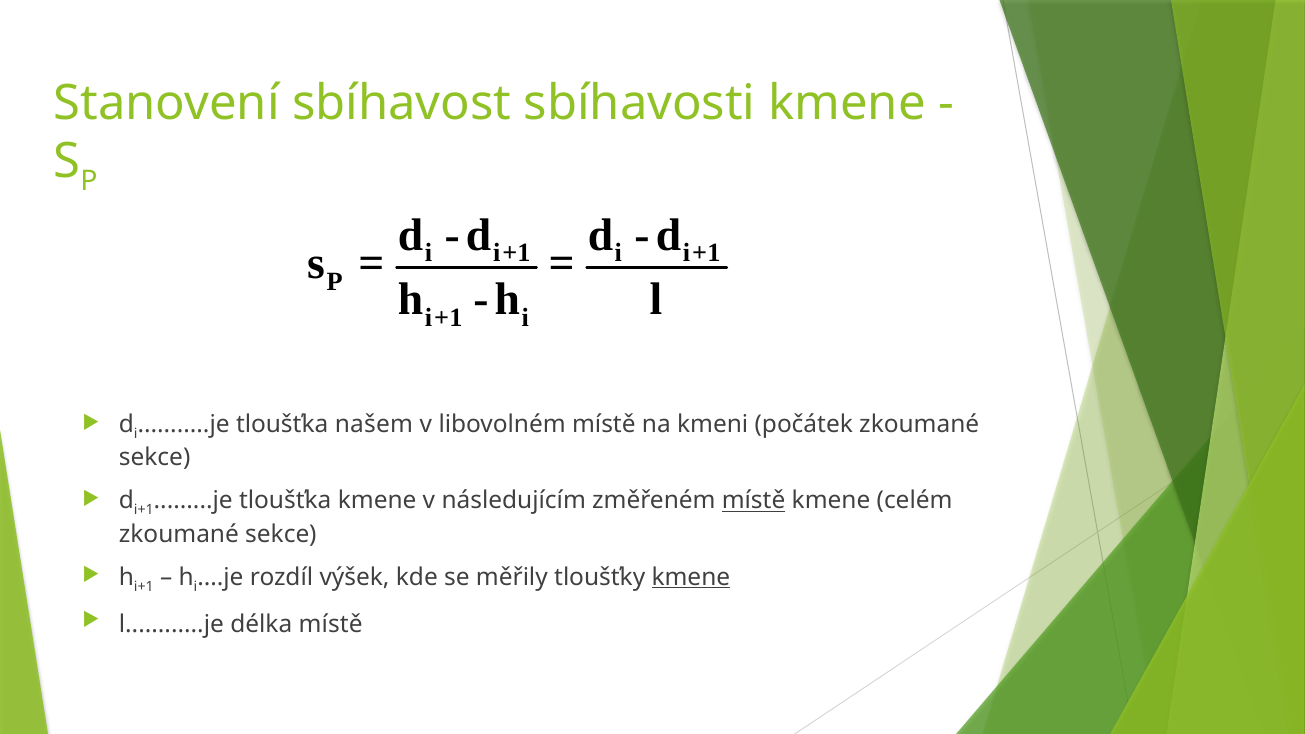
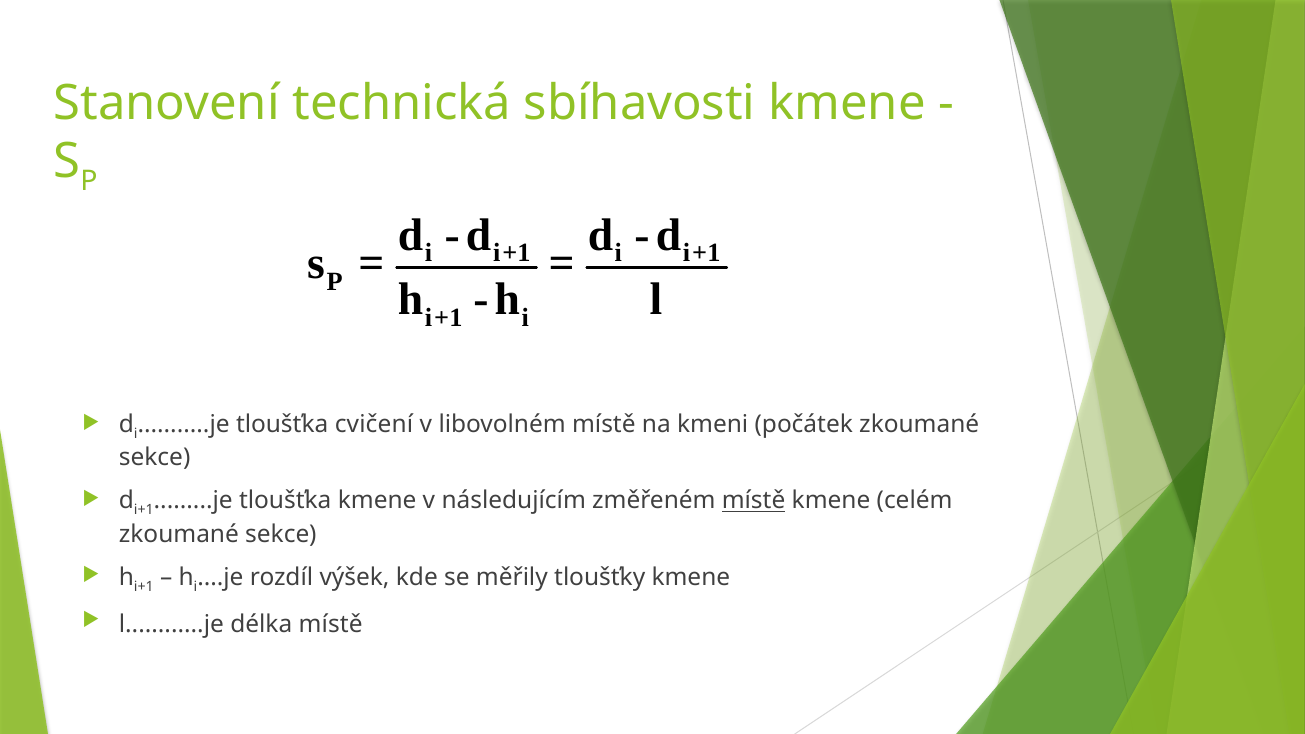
sbíhavost: sbíhavost -> technická (402, 103)
našem: našem -> cvičení (374, 424)
kmene underline: present -> none (691, 577)
